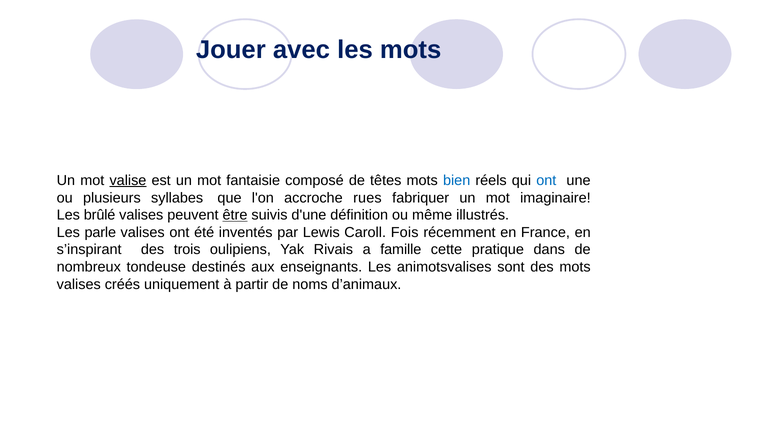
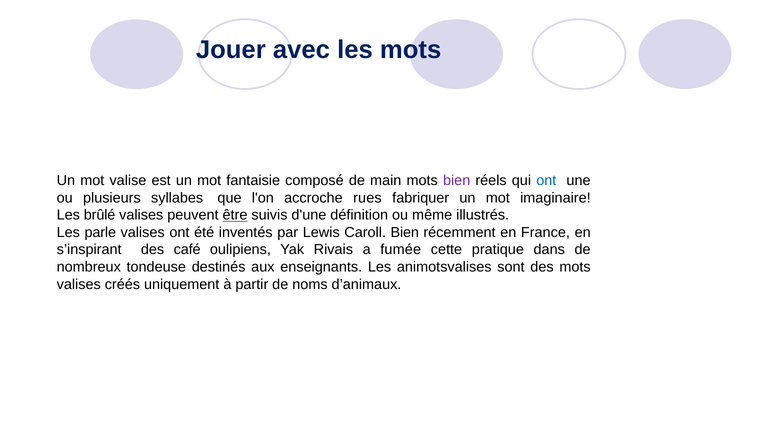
valise underline: present -> none (128, 180)
têtes: têtes -> main (386, 180)
bien colour: blue -> purple (457, 180)
Caroll Fois: Fois -> Bien (405, 232)
trois: trois -> café (187, 250)
famille: famille -> fumée (401, 250)
